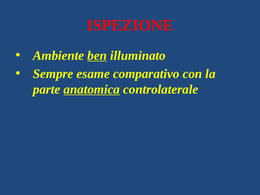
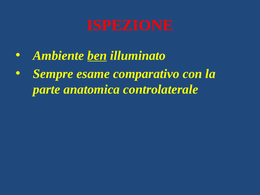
anatomica underline: present -> none (92, 89)
